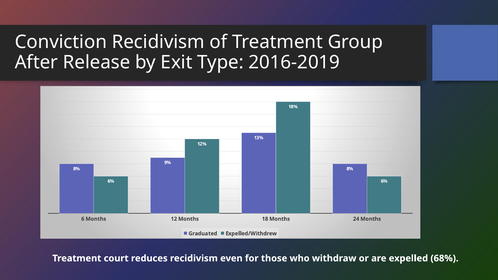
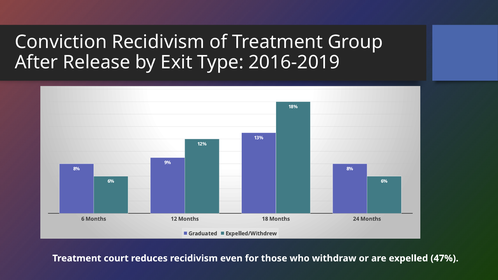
68%: 68% -> 47% (444, 258)
